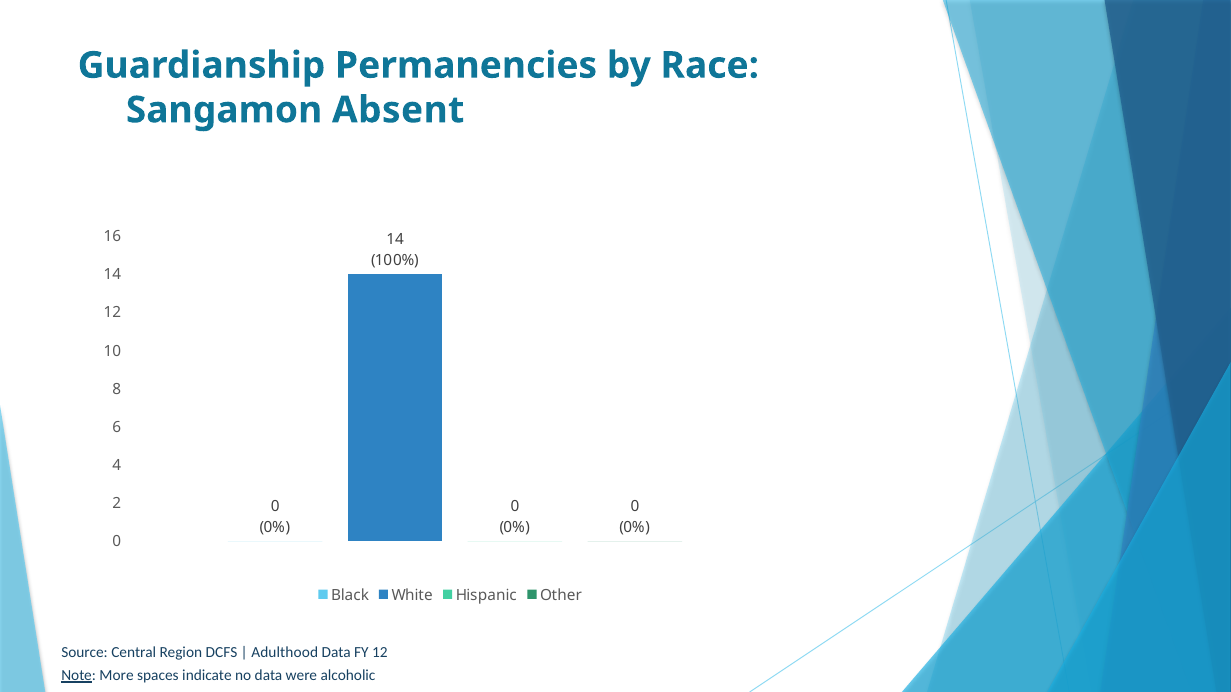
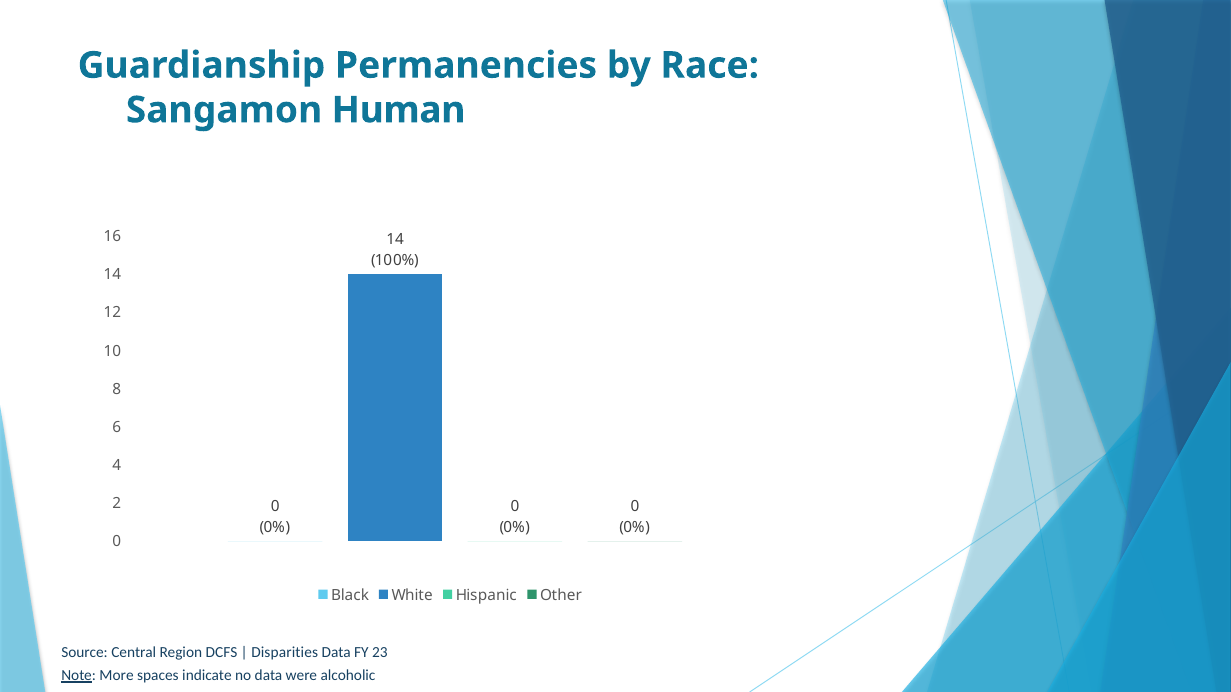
Absent: Absent -> Human (398, 110)
Adulthood: Adulthood -> Disparities (285, 653)
FY 12: 12 -> 23 (380, 653)
